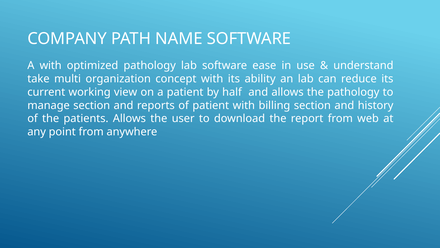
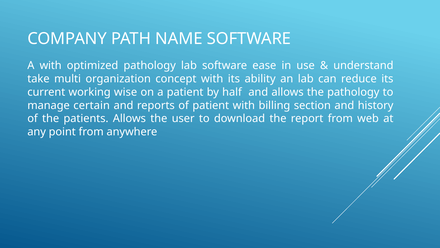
view: view -> wise (126, 92)
manage section: section -> certain (92, 105)
